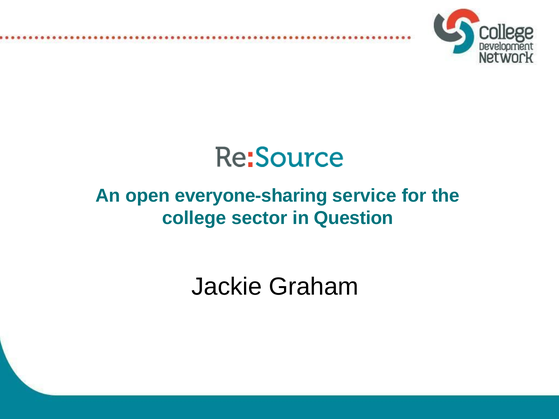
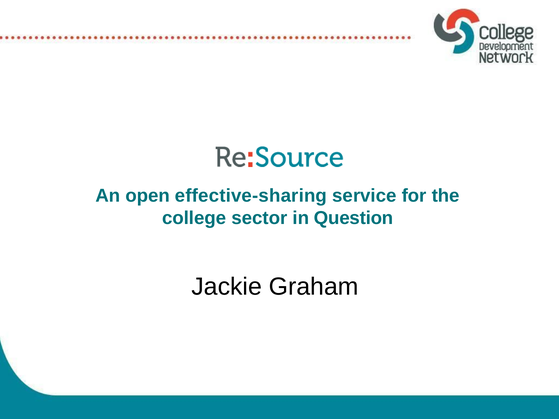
everyone-sharing: everyone-sharing -> effective-sharing (251, 196)
